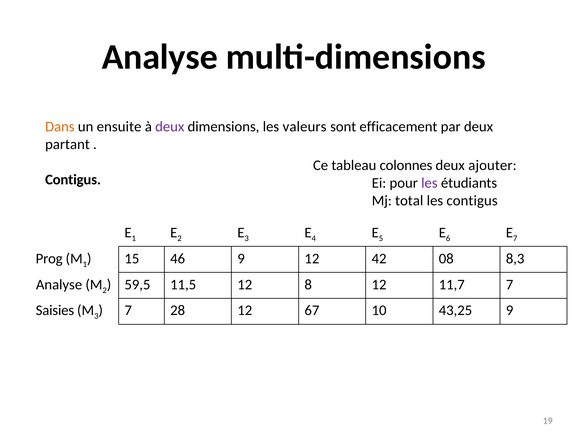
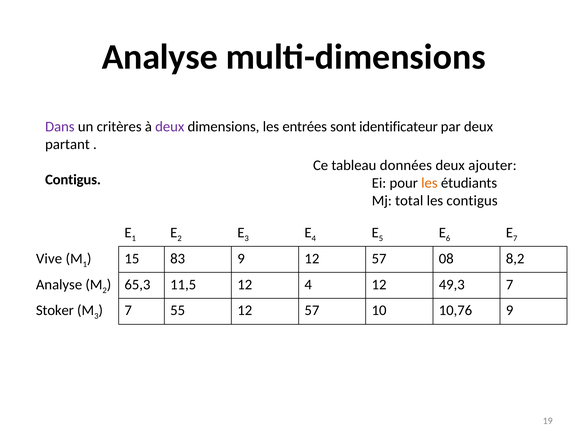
Dans colour: orange -> purple (60, 127)
ensuite: ensuite -> critères (119, 127)
valeurs: valeurs -> entrées (305, 127)
efficacement: efficacement -> identificateur (398, 127)
colonnes: colonnes -> données (406, 165)
les colour: purple -> orange (429, 183)
Prog: Prog -> Vive (49, 259)
46: 46 -> 83 (178, 259)
9 12 42: 42 -> 57 (379, 259)
8,3: 8,3 -> 8,2 (515, 259)
59,5: 59,5 -> 65,3 (137, 284)
12 8: 8 -> 4 (308, 284)
11,7: 11,7 -> 49,3 (452, 284)
Saisies: Saisies -> Stoker (55, 310)
28: 28 -> 55 (178, 310)
67: 67 -> 57 (312, 310)
43,25: 43,25 -> 10,76 (455, 310)
